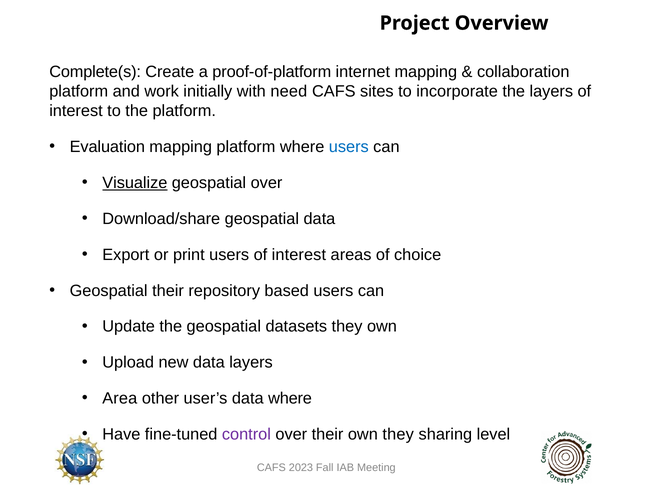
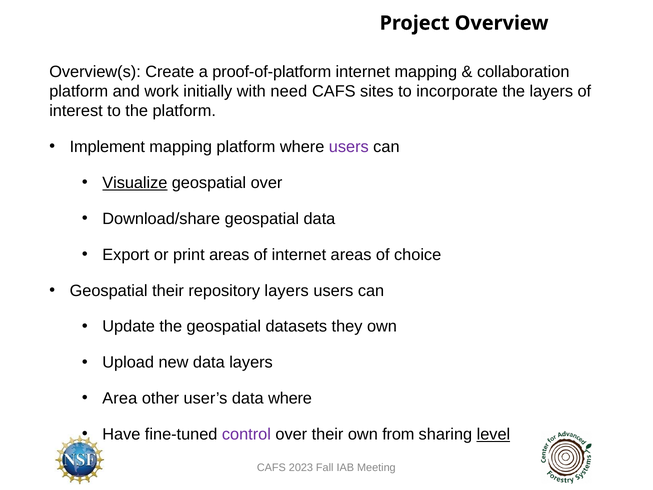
Complete(s: Complete(s -> Overview(s (95, 72)
Evaluation: Evaluation -> Implement (107, 147)
users colour: blue -> purple (349, 147)
print users: users -> areas (229, 255)
interest: interest -> internet (299, 255)
repository based: based -> layers (287, 290)
own they: they -> from (398, 434)
level underline: none -> present (493, 434)
